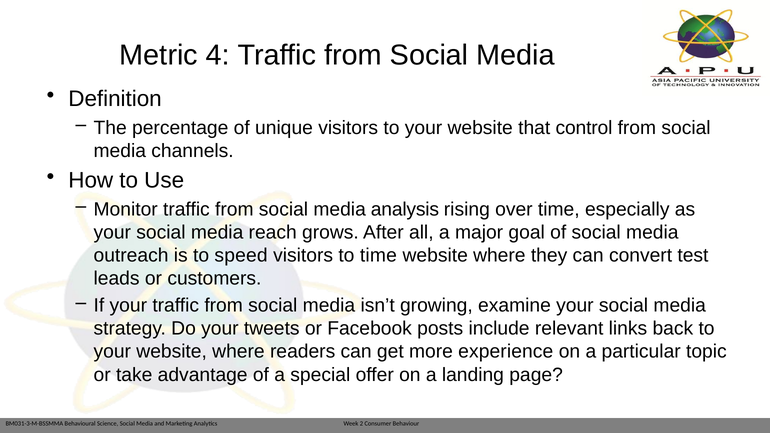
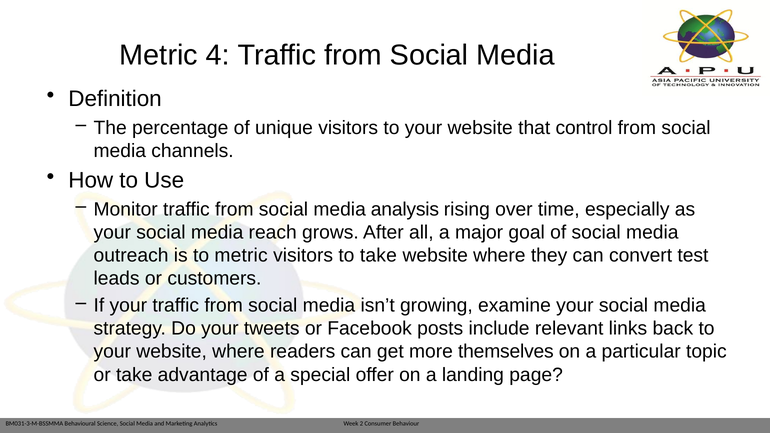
to speed: speed -> metric (241, 255)
to time: time -> take (378, 255)
experience: experience -> themselves (506, 352)
